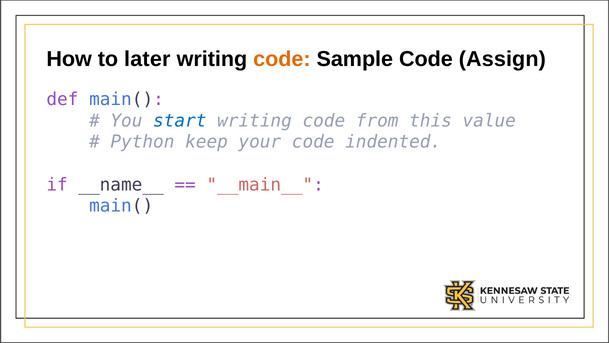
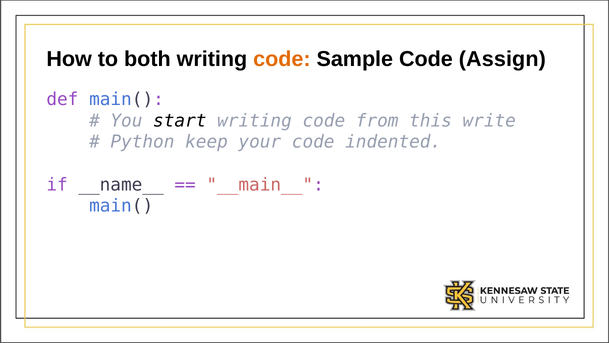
later: later -> both (147, 59)
start colour: blue -> black (180, 120)
value: value -> write (489, 120)
